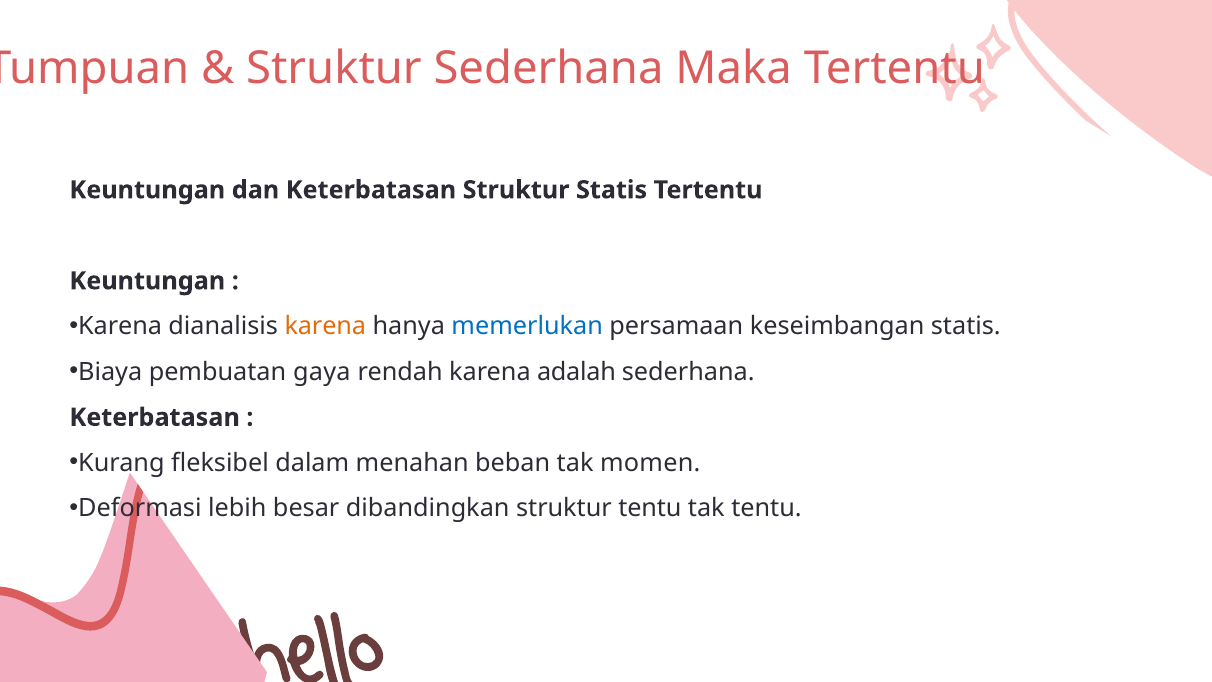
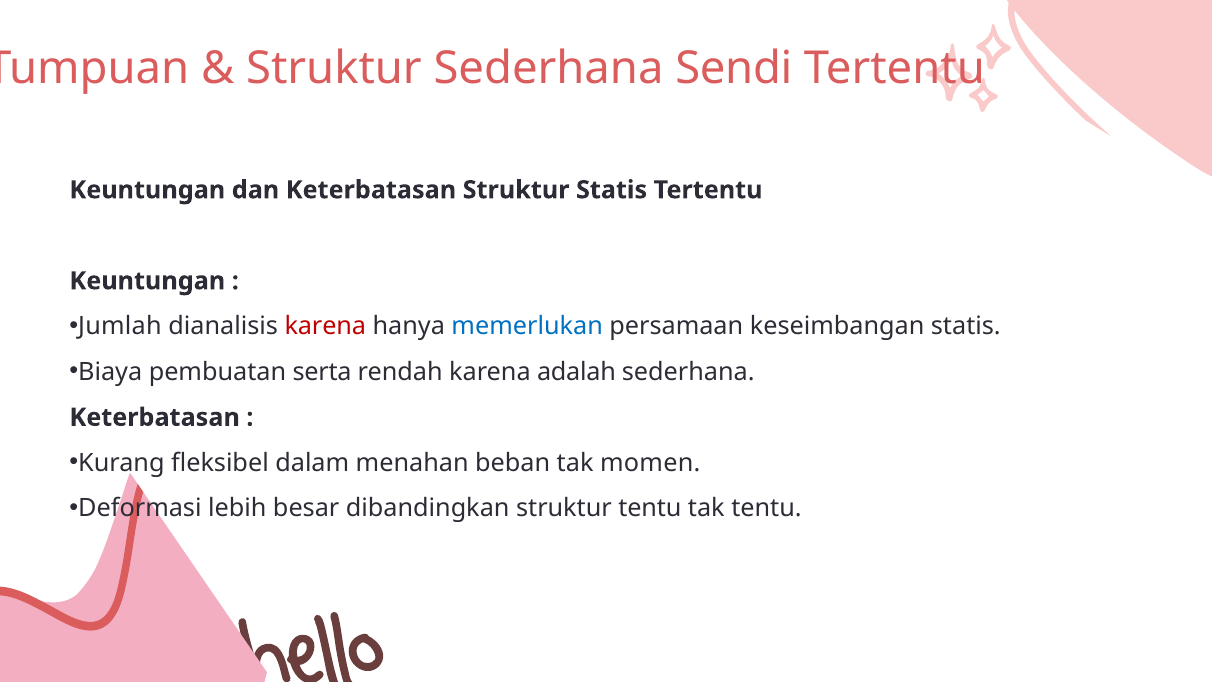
Maka: Maka -> Sendi (734, 69)
Karena: Karena -> Jumlah (120, 326)
karena colour: orange -> red (325, 326)
gaya: gaya -> serta (322, 372)
